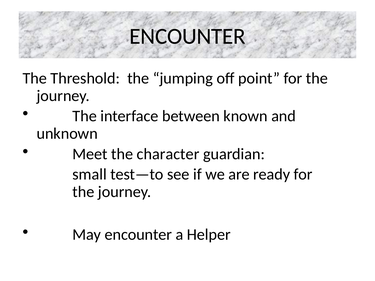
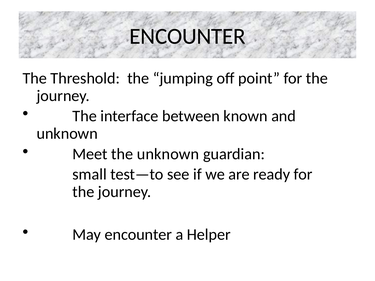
the character: character -> unknown (168, 154)
